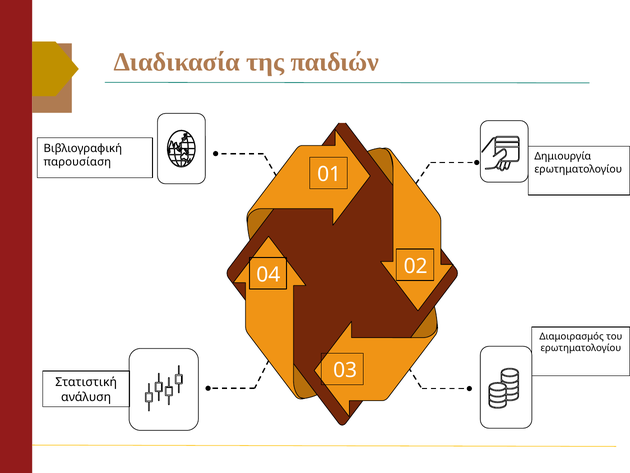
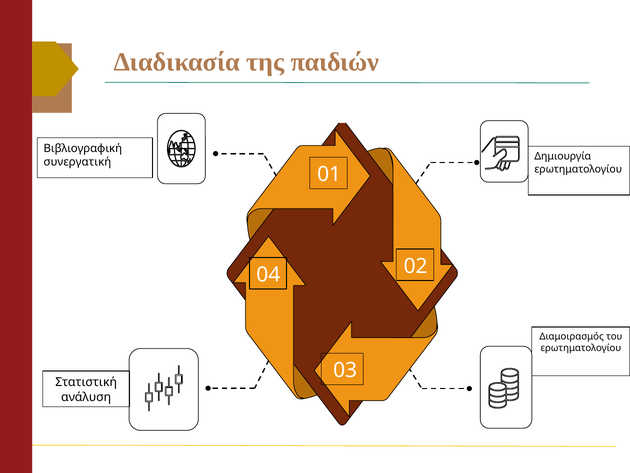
παρουσίαση: παρουσίαση -> συνεργατική (77, 162)
